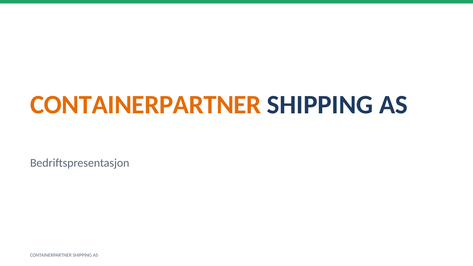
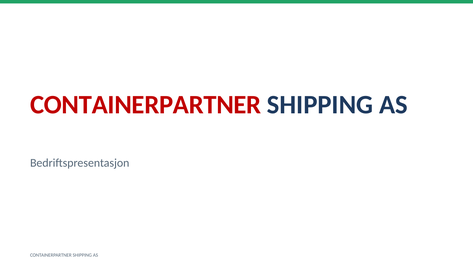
CONTAINERPARTNER colour: orange -> red (146, 105)
